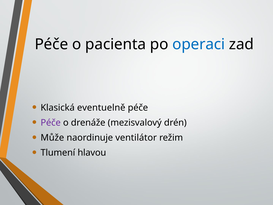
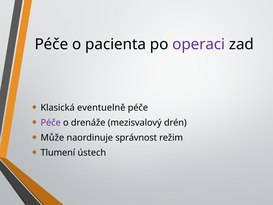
operaci colour: blue -> purple (199, 44)
ventilátor: ventilátor -> správnost (136, 138)
hlavou: hlavou -> ústech (92, 153)
